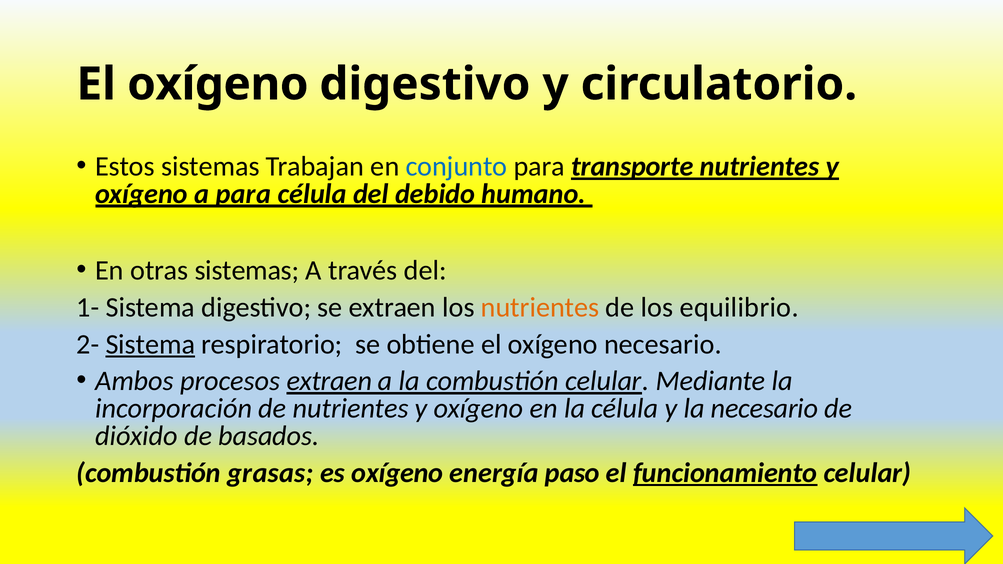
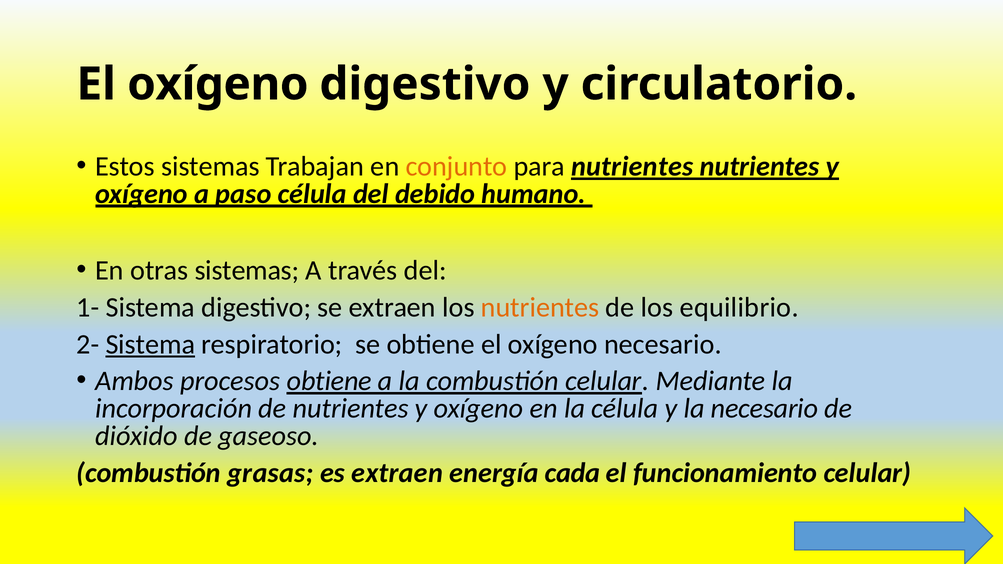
conjunto colour: blue -> orange (456, 167)
para transporte: transporte -> nutrientes (632, 167)
a para: para -> paso (243, 194)
procesos extraen: extraen -> obtiene (329, 381)
basados: basados -> gaseoso (269, 436)
es oxígeno: oxígeno -> extraen (397, 473)
paso: paso -> cada (572, 473)
funcionamiento underline: present -> none (725, 473)
